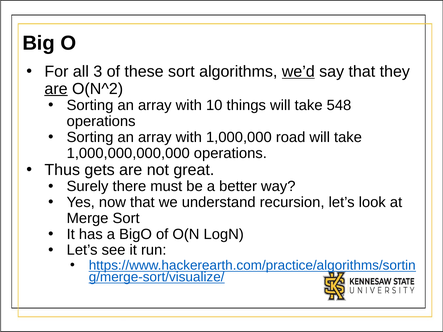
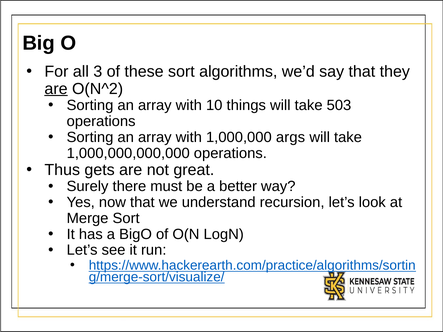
we’d underline: present -> none (298, 71)
548: 548 -> 503 (339, 105)
road: road -> args (291, 137)
